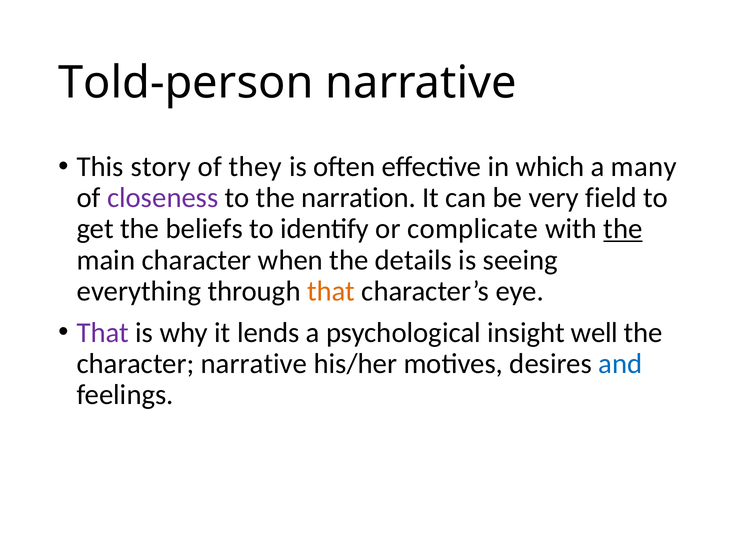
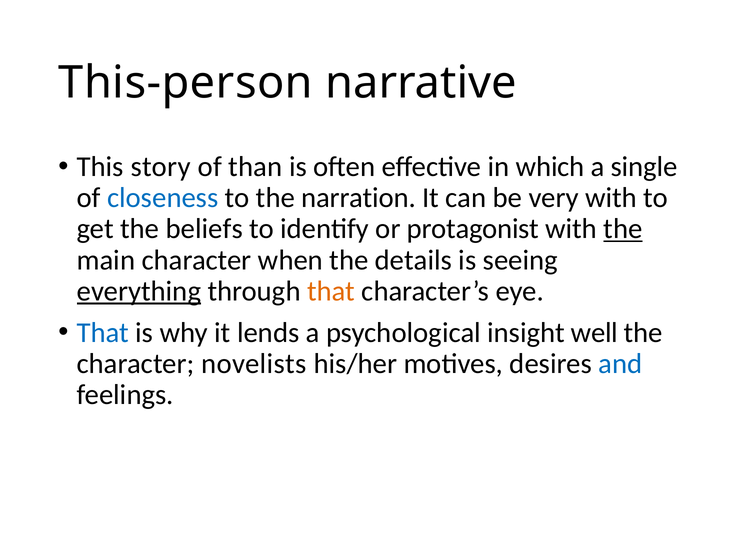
Told-person: Told-person -> This-person (186, 83)
they: they -> than (255, 167)
many: many -> single (644, 167)
closeness colour: purple -> blue (163, 198)
very field: field -> with (611, 198)
complicate: complicate -> protagonist (473, 229)
everything underline: none -> present (139, 291)
That colour: purple -> blue (103, 333)
character narrative: narrative -> novelists (254, 364)
